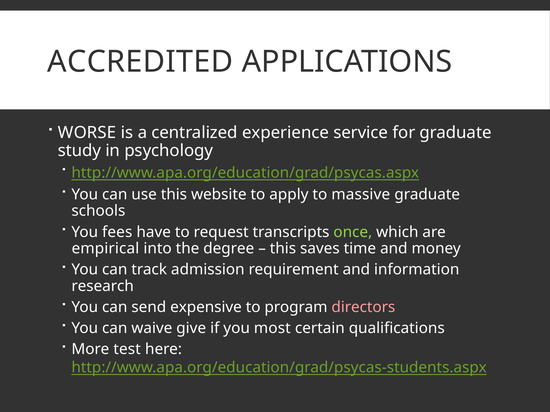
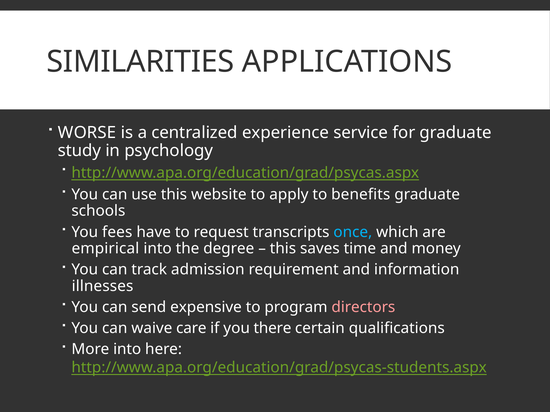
ACCREDITED: ACCREDITED -> SIMILARITIES (140, 62)
massive: massive -> benefits (361, 195)
once colour: light green -> light blue (353, 232)
research: research -> illnesses (103, 286)
give: give -> care (191, 329)
most: most -> there (272, 329)
More test: test -> into (127, 350)
